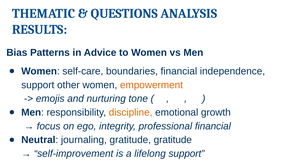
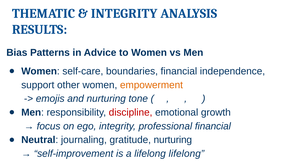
QUESTIONS: QUESTIONS -> INTEGRITY (124, 14)
discipline colour: orange -> red (131, 112)
gratitude gratitude: gratitude -> nurturing (173, 140)
lifelong support: support -> lifelong (186, 153)
